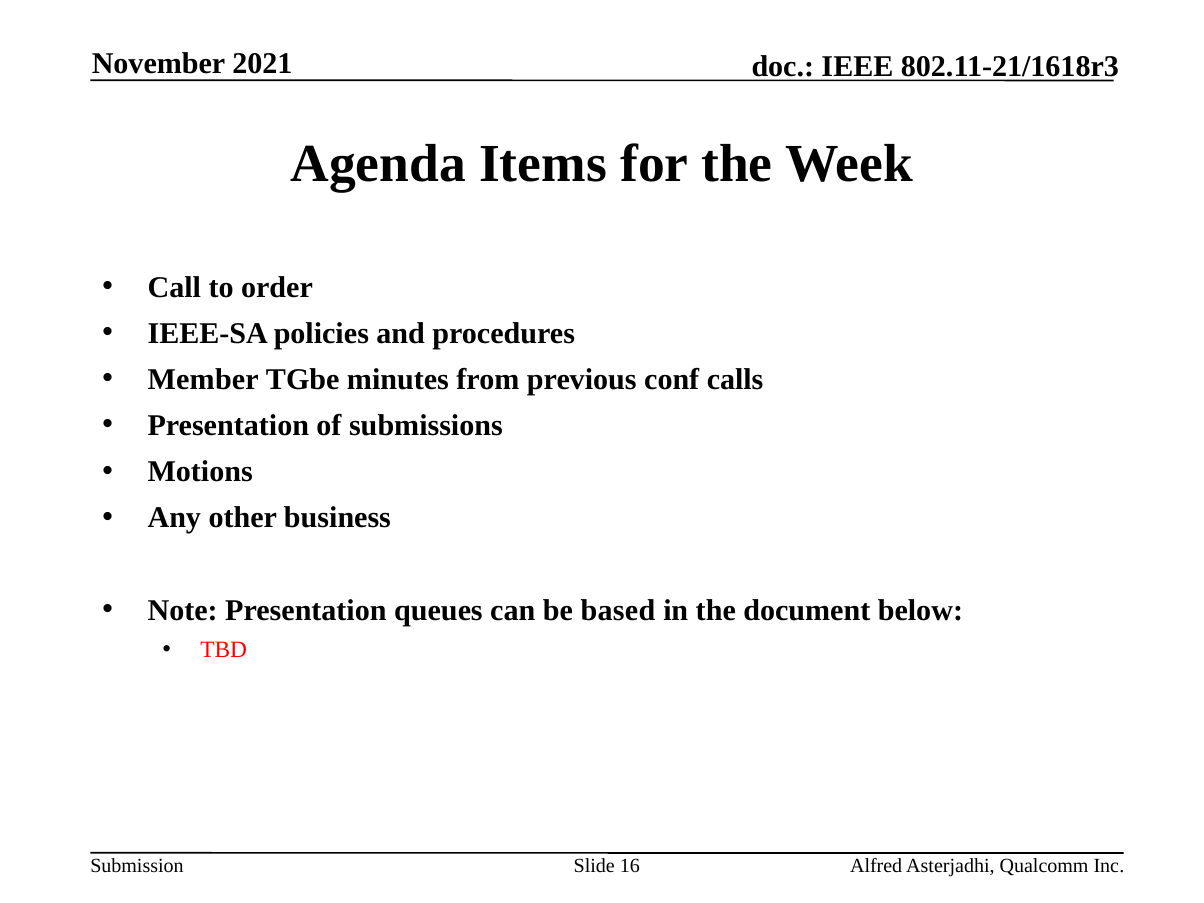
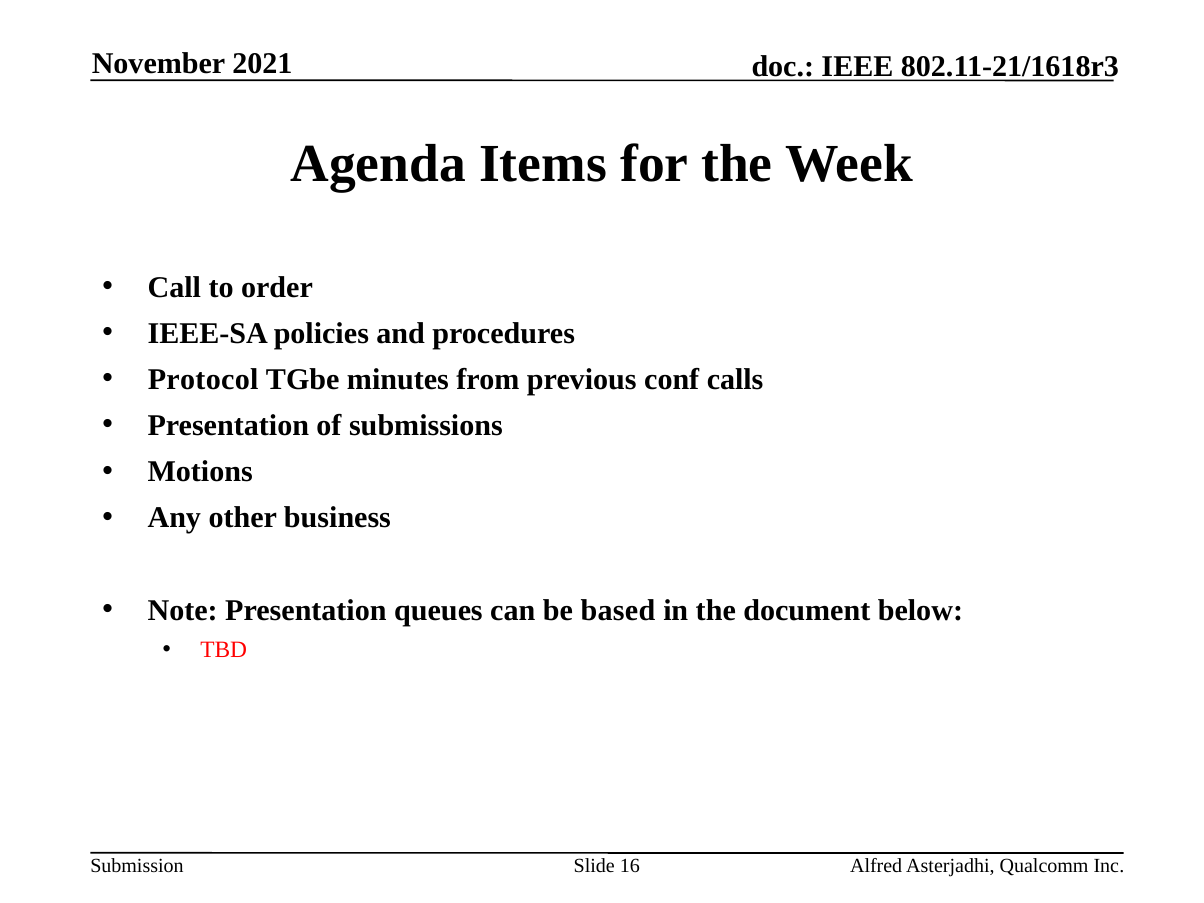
Member: Member -> Protocol (203, 379)
